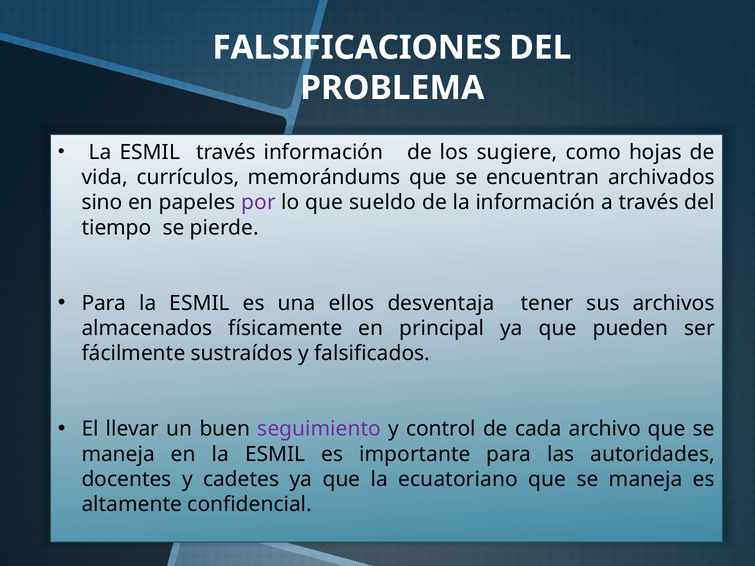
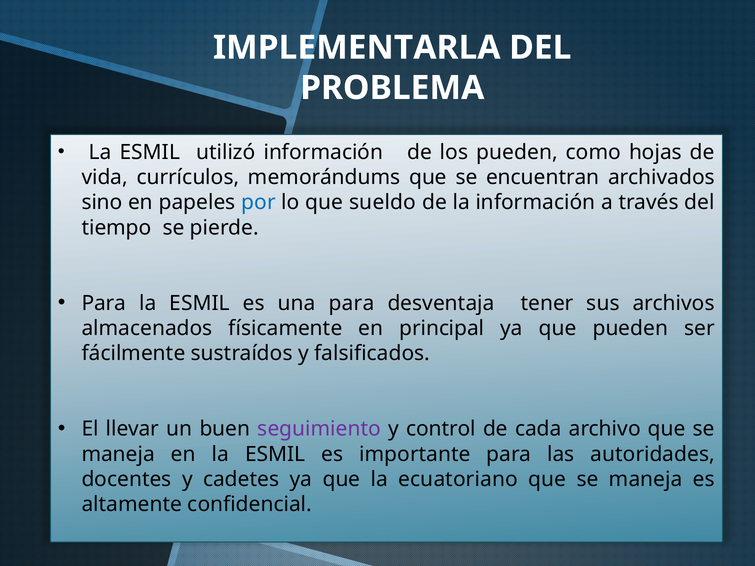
FALSIFICACIONES: FALSIFICACIONES -> IMPLEMENTARLA (357, 48)
ESMIL través: través -> utilizó (226, 152)
los sugiere: sugiere -> pueden (517, 152)
por colour: purple -> blue (259, 203)
una ellos: ellos -> para (351, 303)
